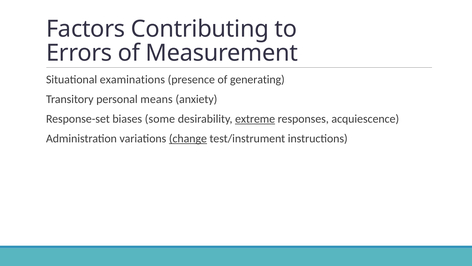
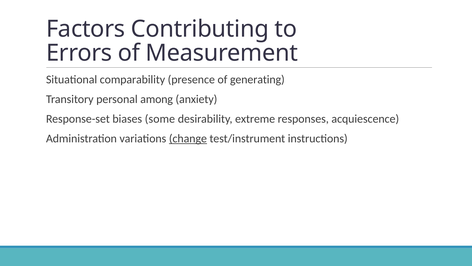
examinations: examinations -> comparability (132, 80)
means: means -> among (157, 99)
extreme underline: present -> none (255, 119)
